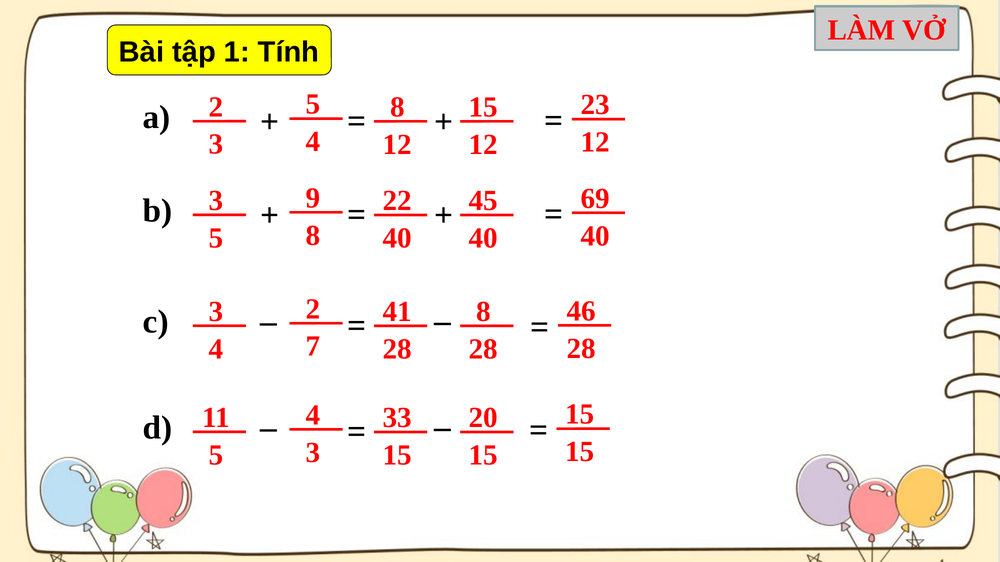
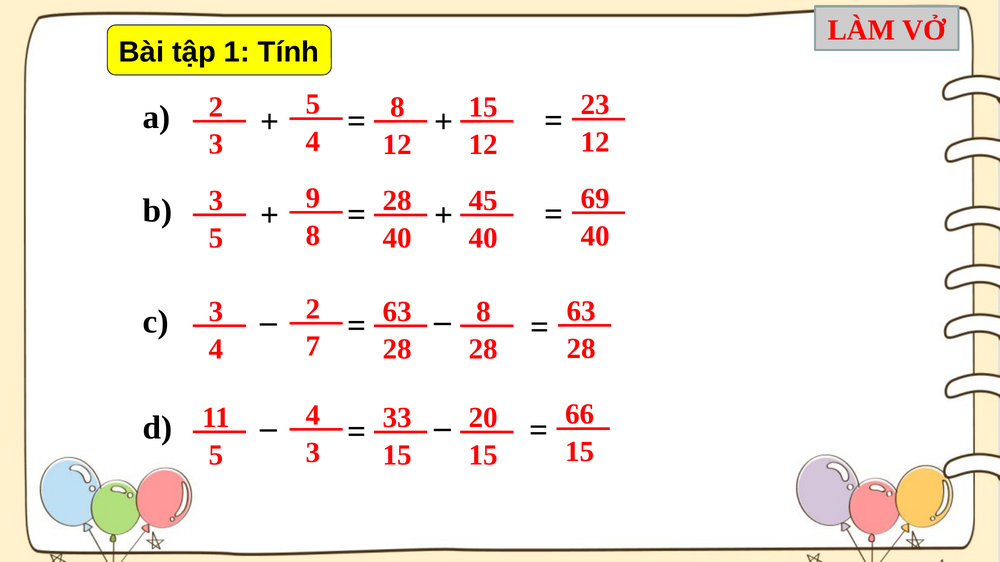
22: 22 -> 28 (397, 201)
46: 46 -> 63 (581, 311)
41: 41 -> 63 (397, 312)
15: 15 -> 66 (580, 415)
